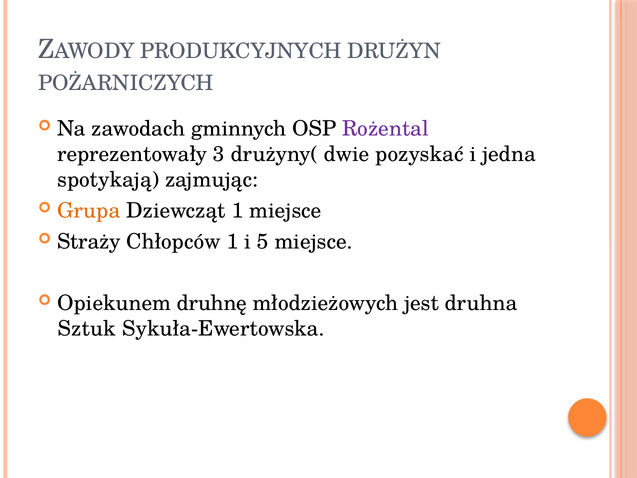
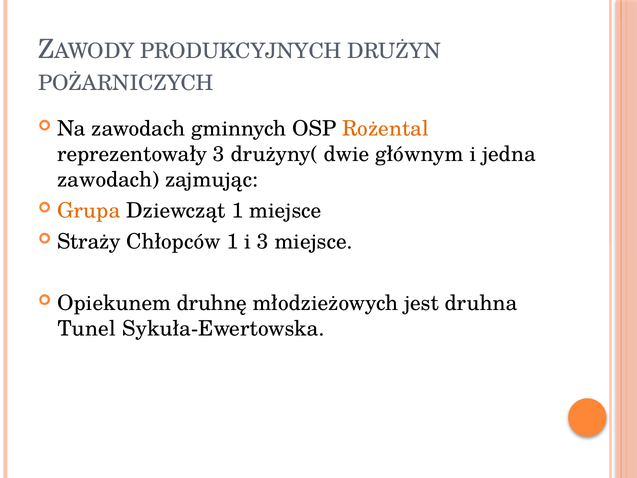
Rożental colour: purple -> orange (385, 129)
pozyskać: pozyskać -> głównym (420, 154)
spotykają: spotykają -> zawodach (108, 180)
i 5: 5 -> 3 (263, 241)
Sztuk: Sztuk -> Tunel (87, 328)
